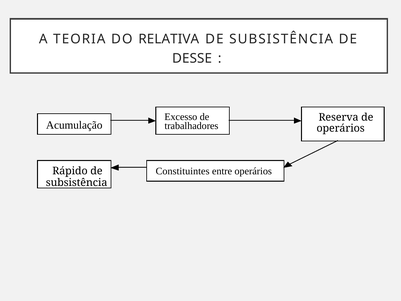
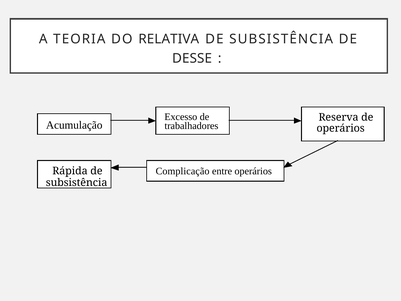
Constituintes: Constituintes -> Complicação (183, 171)
Rápido: Rápido -> Rápida (70, 171)
